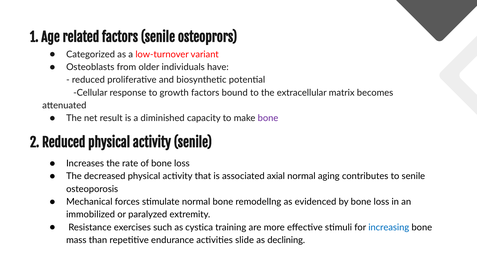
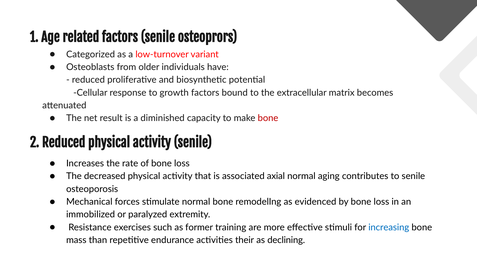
bone colour: purple -> red (268, 118)
cystica: cystica -> former (199, 228)
slide: slide -> their (245, 240)
